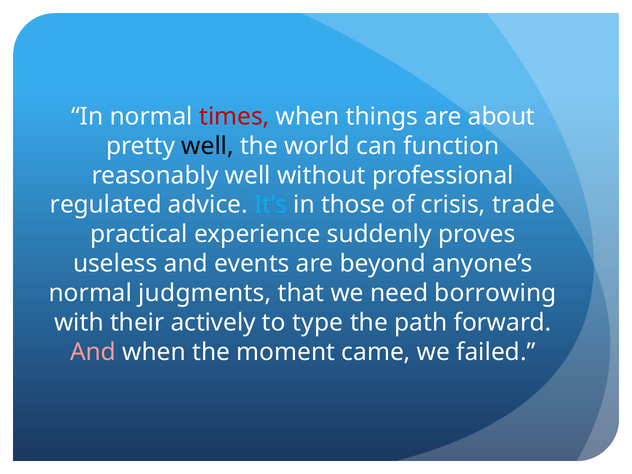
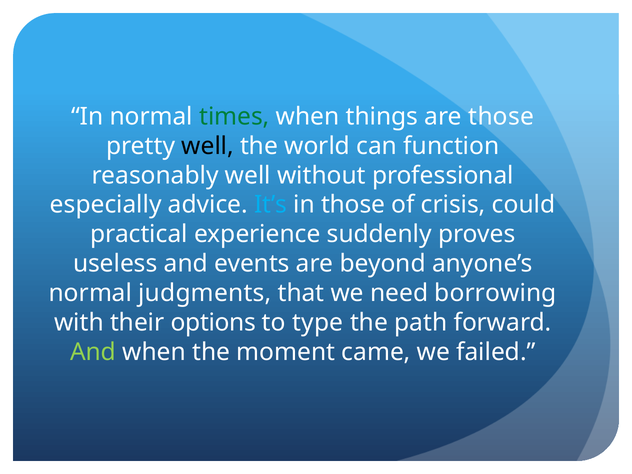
times colour: red -> green (234, 117)
are about: about -> those (501, 117)
regulated: regulated -> especially (106, 205)
trade: trade -> could (524, 205)
actively: actively -> options (213, 323)
And colour: pink -> light green (93, 352)
